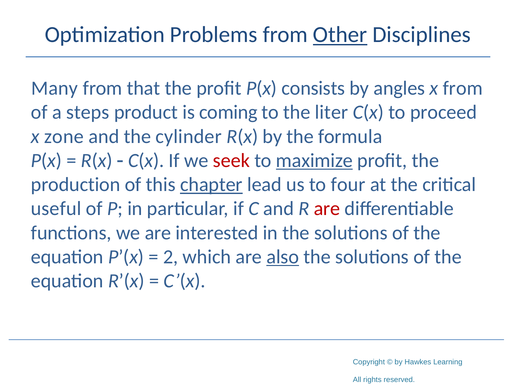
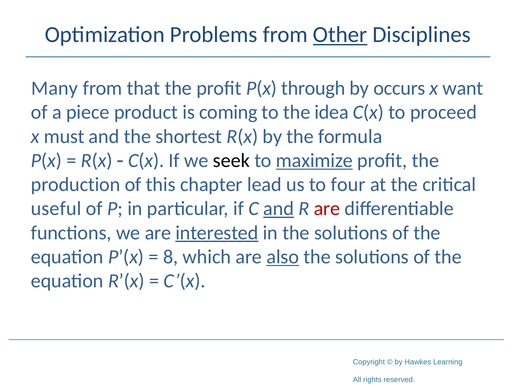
consists: consists -> through (313, 88)
angles: angles -> occurs (399, 88)
x from: from -> want (463, 88)
steps: steps -> piece (88, 112)
liter: liter -> idea (332, 112)
zone: zone -> must (64, 136)
cylinder: cylinder -> shortest (189, 136)
seek colour: red -> black (231, 161)
chapter underline: present -> none (211, 185)
and underline: none -> present (279, 209)
interested underline: none -> present (217, 233)
2: 2 -> 8 (171, 257)
